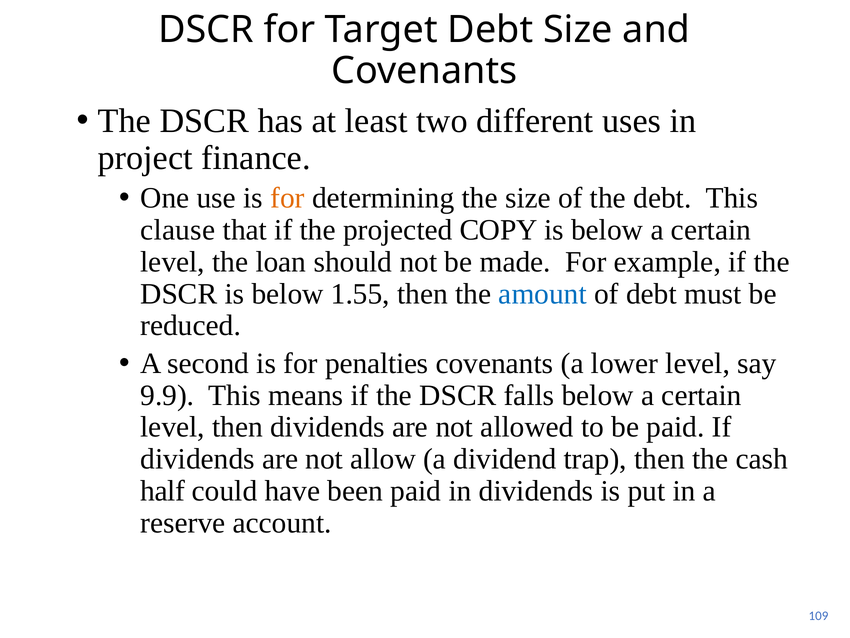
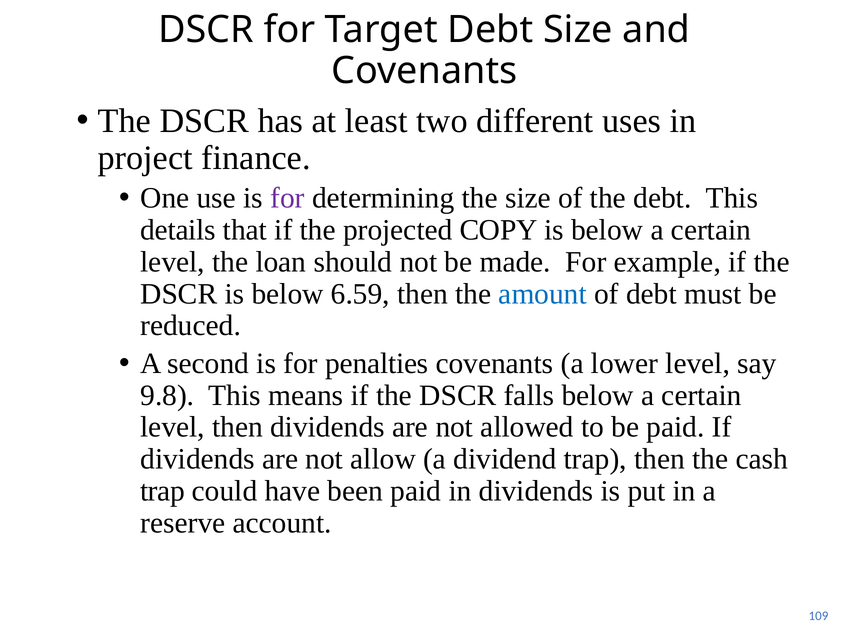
for colour: orange -> purple (287, 198)
clause: clause -> details (178, 230)
1.55: 1.55 -> 6.59 (360, 294)
9.9: 9.9 -> 9.8 (167, 395)
half: half -> trap (163, 491)
